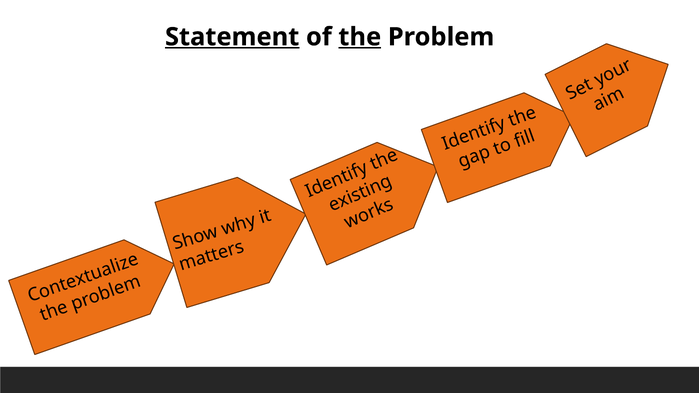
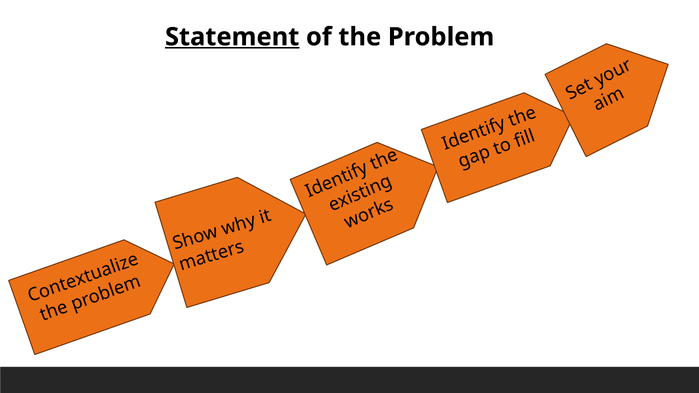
the underline: present -> none (360, 37)
